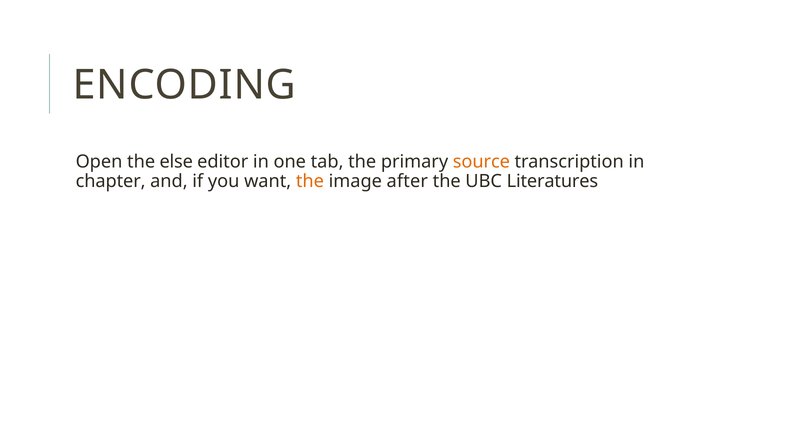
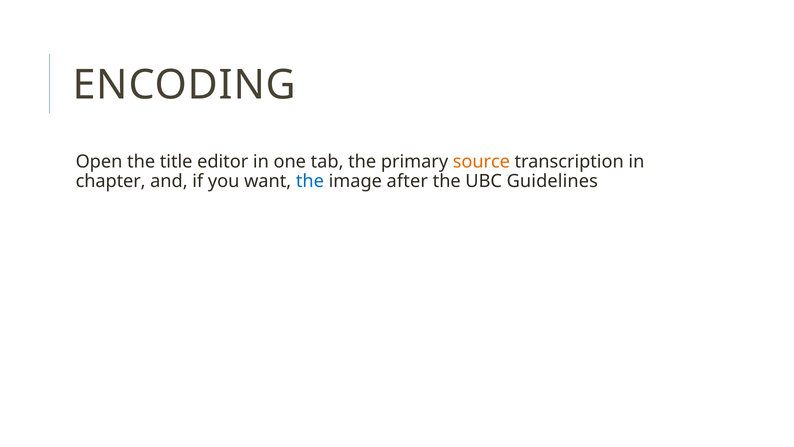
else: else -> title (176, 162)
the colour: orange -> blue (310, 181)
Literatures: Literatures -> Guidelines (552, 181)
